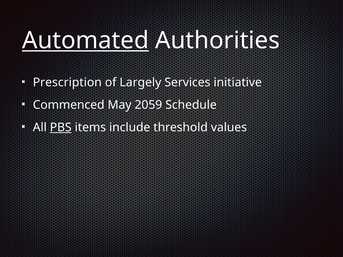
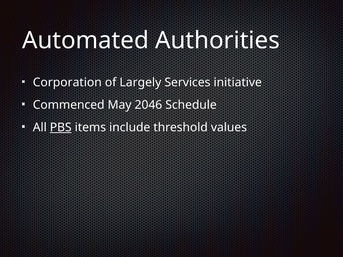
Automated underline: present -> none (85, 41)
Prescription: Prescription -> Corporation (67, 82)
2059: 2059 -> 2046 (148, 105)
